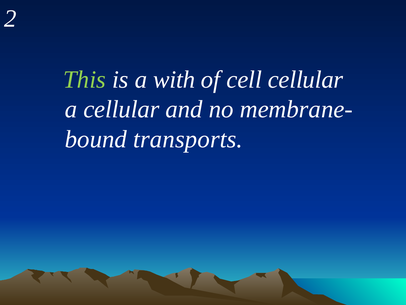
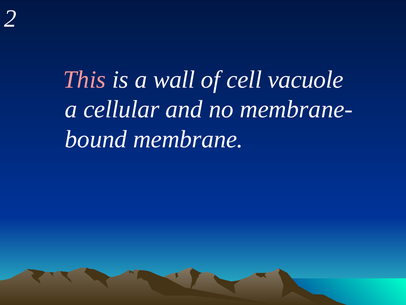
This colour: light green -> pink (85, 80)
with: with -> wall (174, 80)
cell cellular: cellular -> vacuole (306, 80)
transports: transports -> membrane (188, 139)
